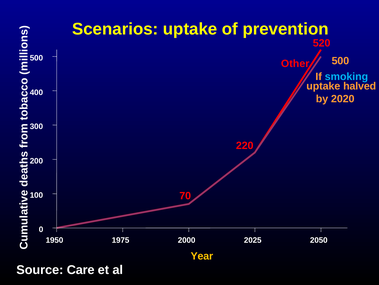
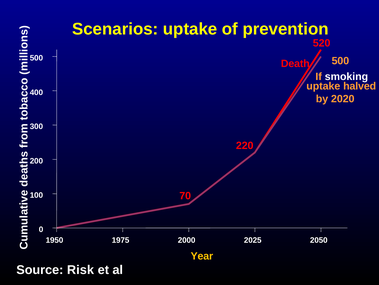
Other: Other -> Death (295, 64)
smoking colour: light blue -> white (346, 77)
Care: Care -> Risk (80, 269)
